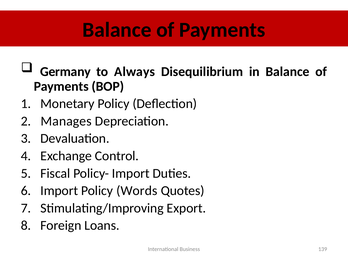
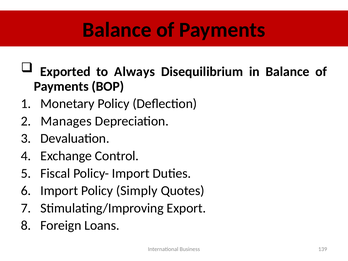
Germany: Germany -> Exported (65, 72)
Words: Words -> Simply (137, 191)
